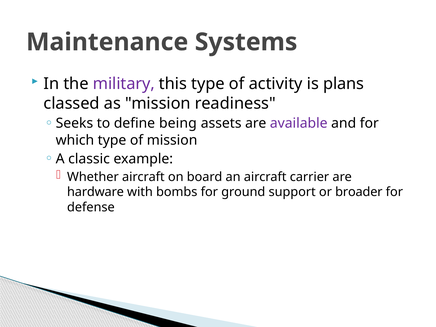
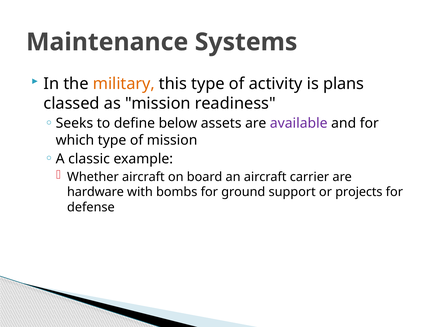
military colour: purple -> orange (124, 84)
being: being -> below (178, 123)
broader: broader -> projects (359, 192)
